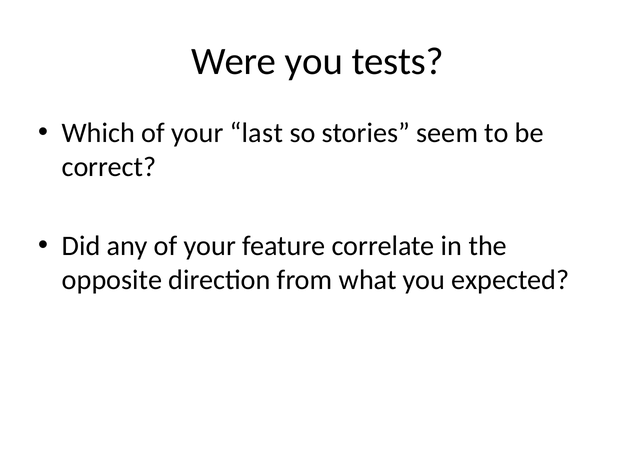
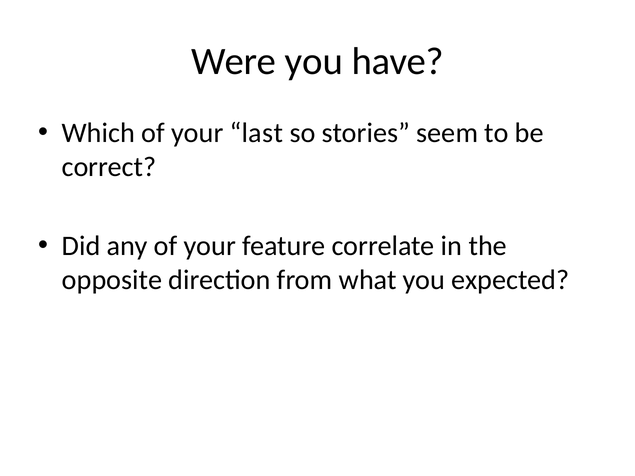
tests: tests -> have (398, 61)
